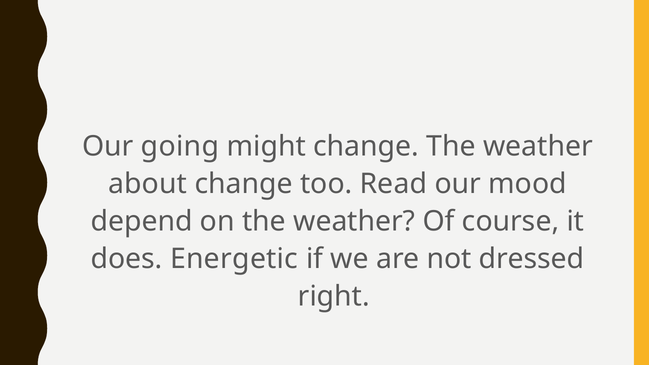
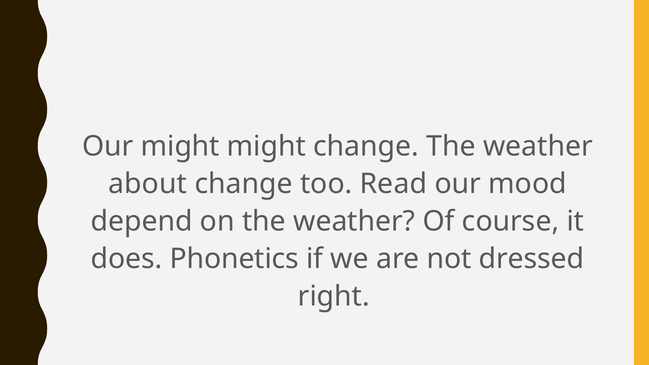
Our going: going -> might (180, 147)
Energetic: Energetic -> Phonetics (234, 259)
